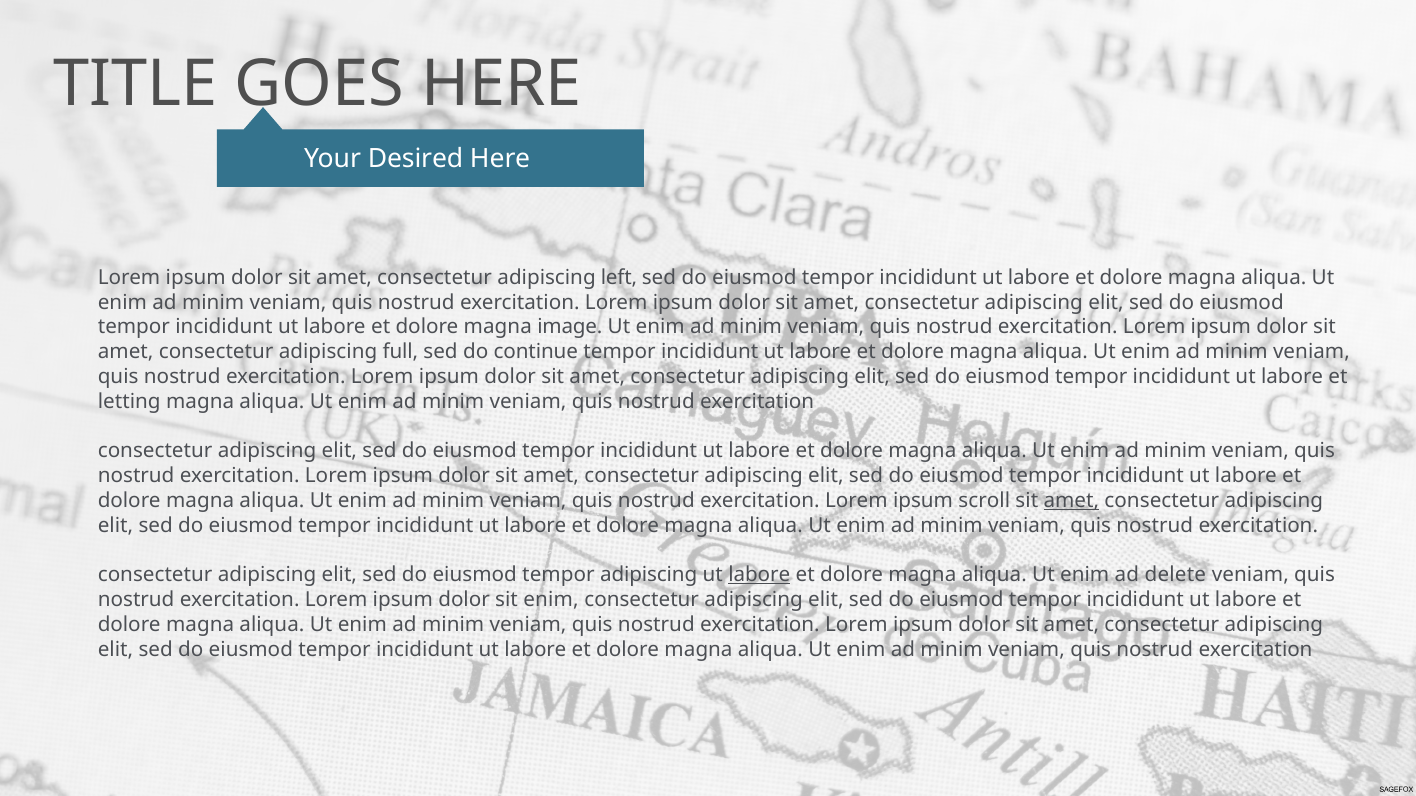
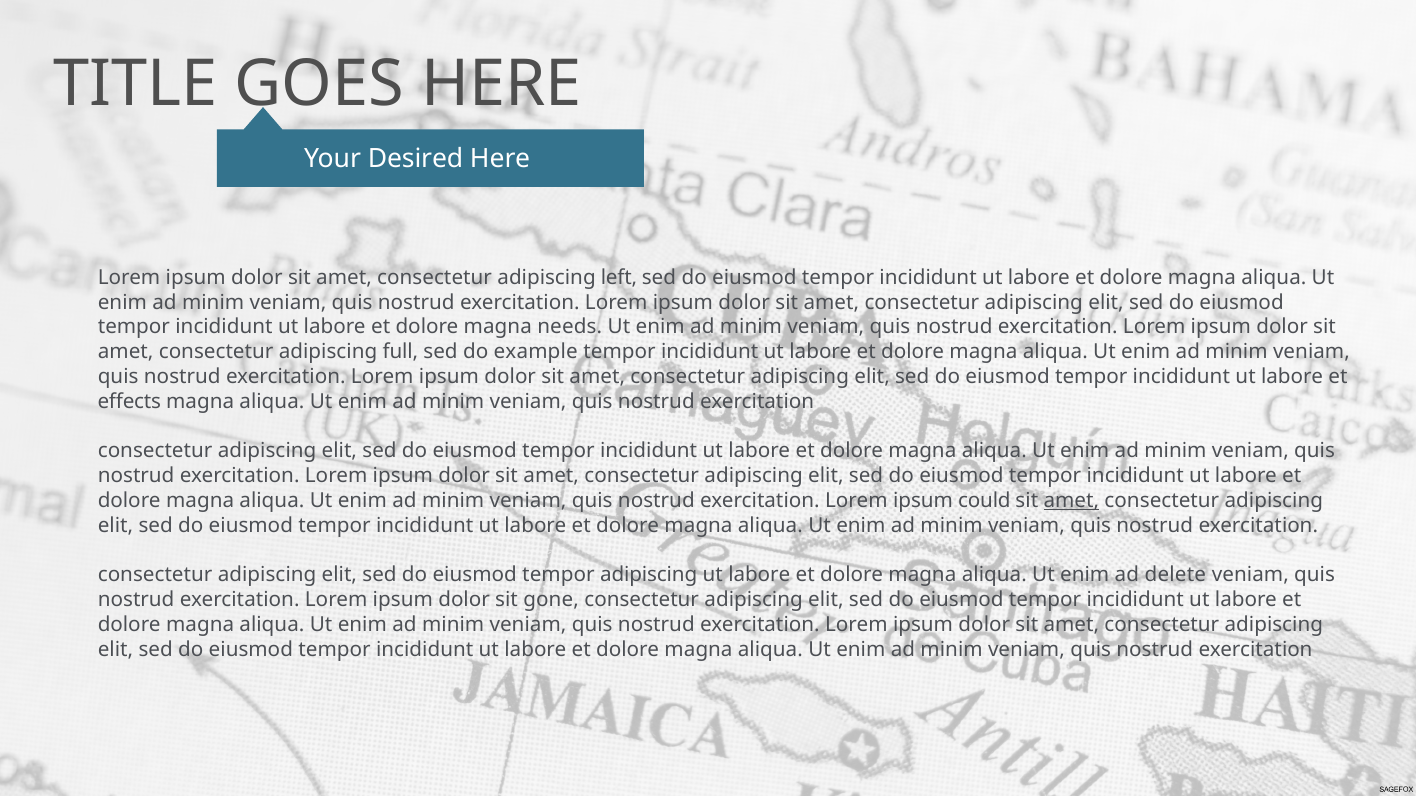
image: image -> needs (570, 327)
continue: continue -> example (536, 352)
letting: letting -> effects (129, 402)
scroll: scroll -> could (984, 501)
labore underline: present -> none (759, 575)
sit enim: enim -> gone (551, 600)
